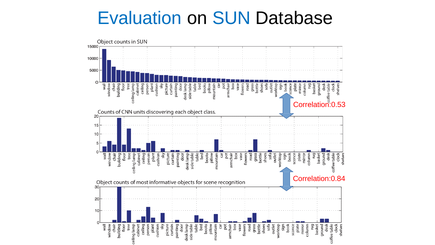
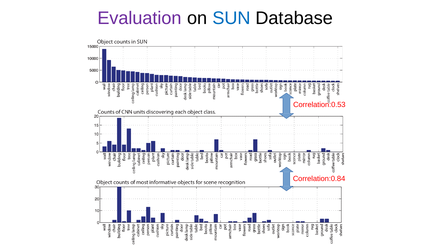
Evaluation colour: blue -> purple (140, 18)
